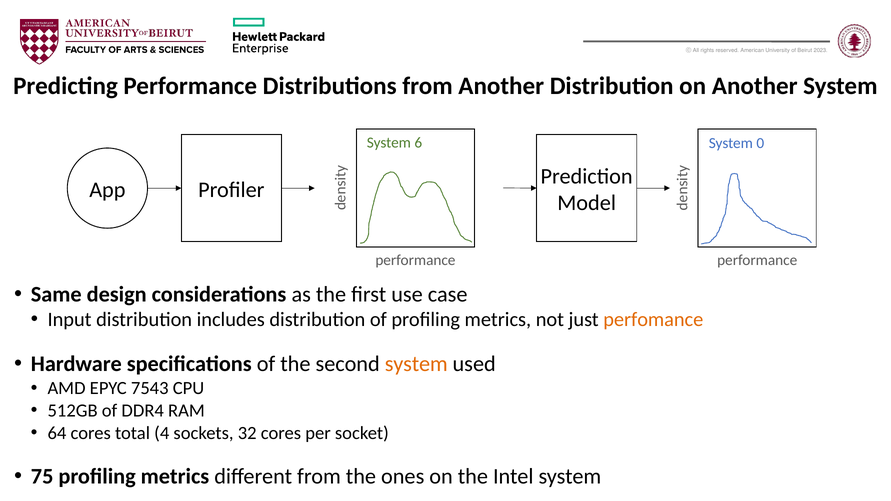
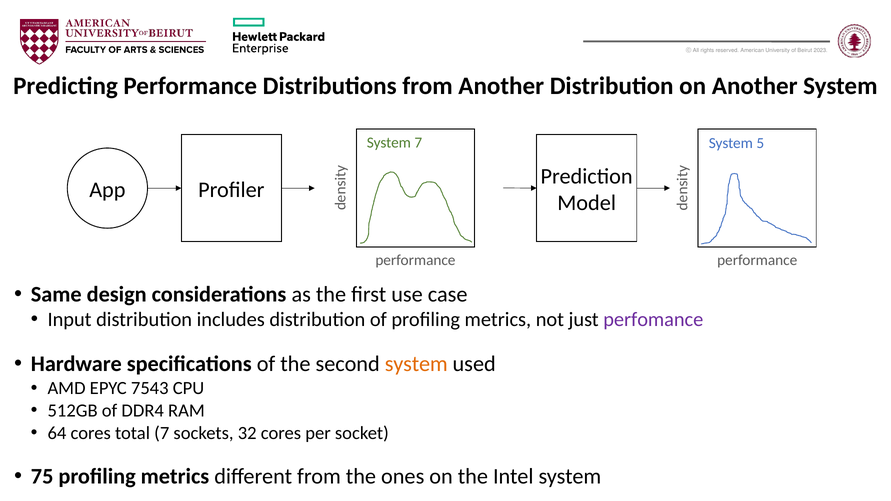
System 6: 6 -> 7 (418, 143)
0: 0 -> 5 (760, 143)
perfomance colour: orange -> purple (653, 320)
total 4: 4 -> 7 (162, 433)
